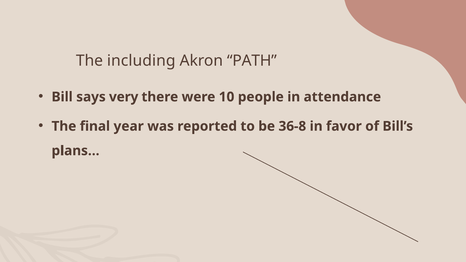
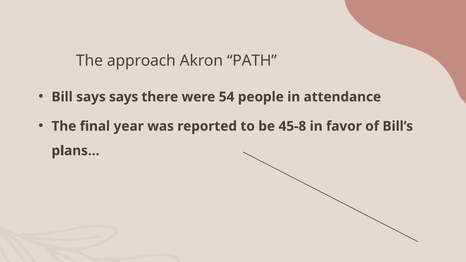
including: including -> approach (141, 61)
says very: very -> says (124, 97)
10: 10 -> 54 (227, 97)
36-8: 36-8 -> 45-8 (292, 126)
